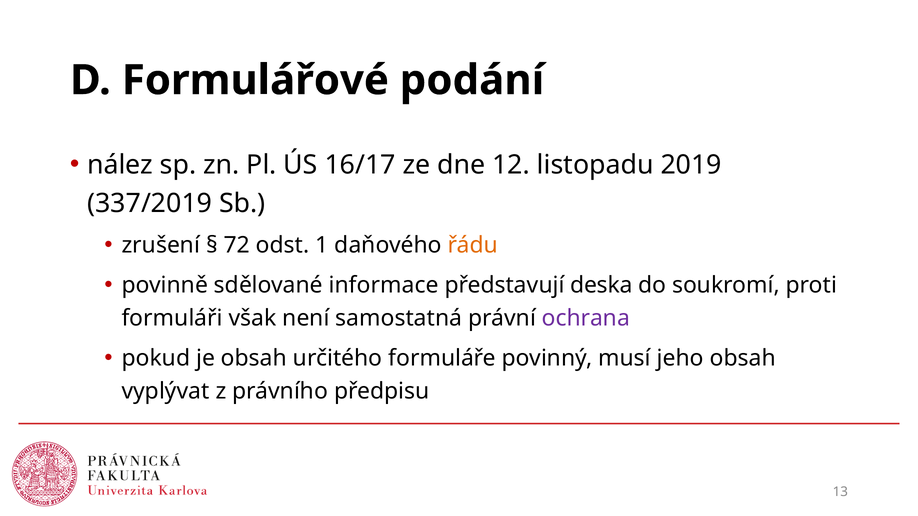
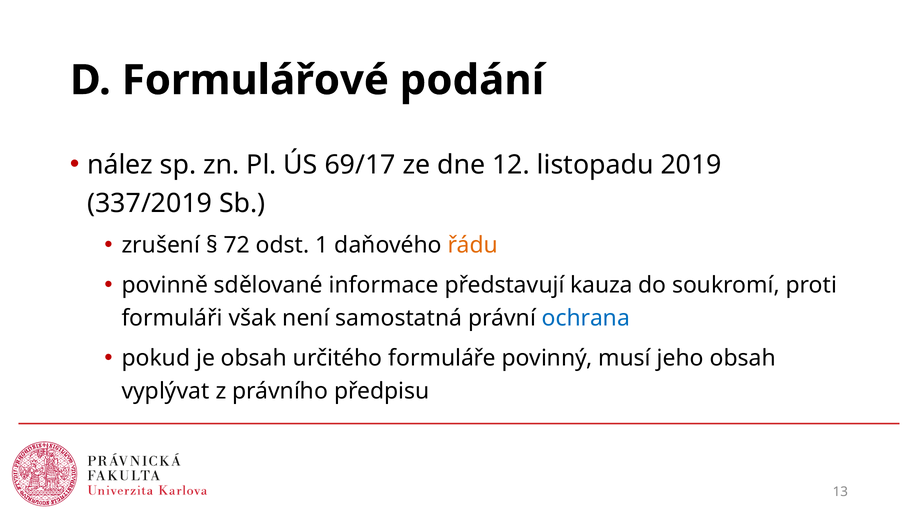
16/17: 16/17 -> 69/17 (360, 165)
deska: deska -> kauza (601, 286)
ochrana colour: purple -> blue (586, 319)
